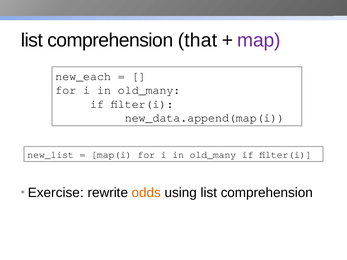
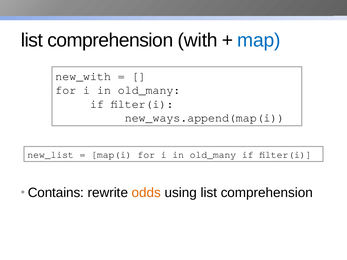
that: that -> with (198, 40)
map colour: purple -> blue (259, 40)
new_each: new_each -> new_with (83, 76)
new_data.append(map(i: new_data.append(map(i -> new_ways.append(map(i (205, 118)
Exercise: Exercise -> Contains (56, 193)
